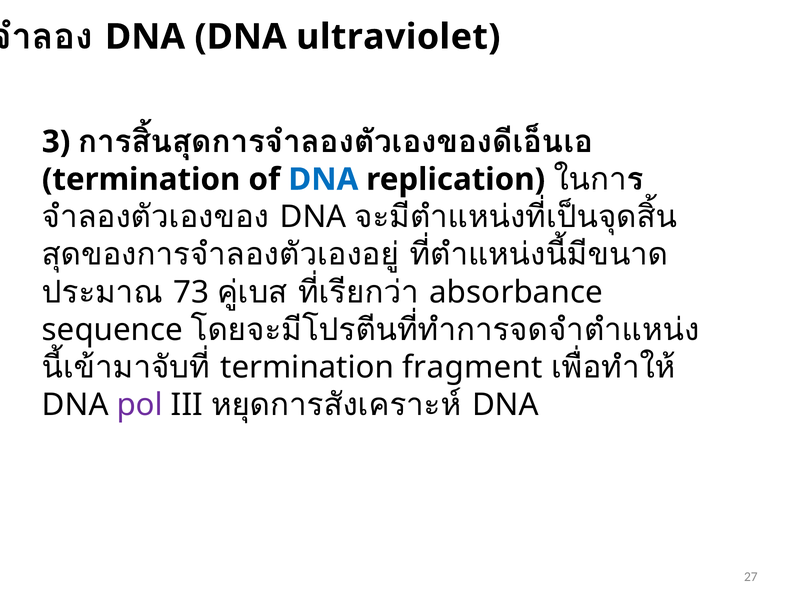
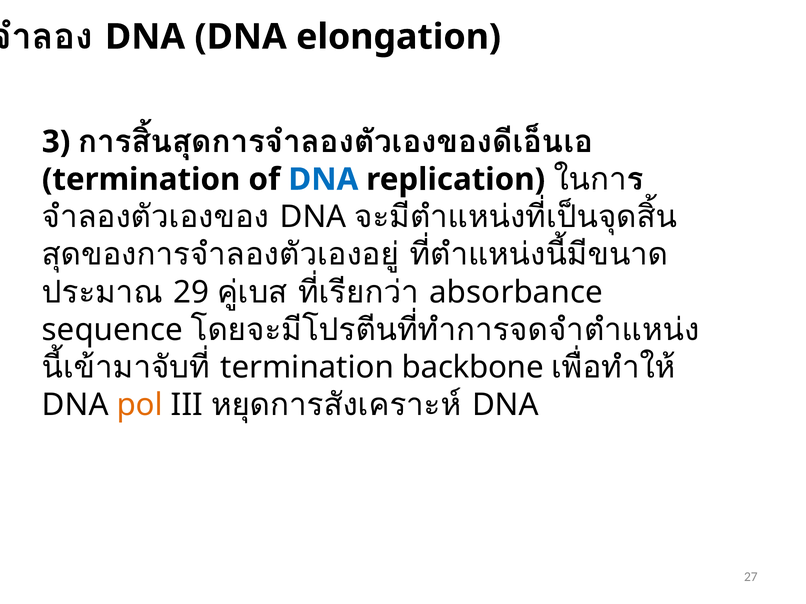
ultraviolet: ultraviolet -> elongation (399, 37)
73: 73 -> 29 (191, 292)
fragment: fragment -> backbone (473, 368)
pol colour: purple -> orange (140, 405)
